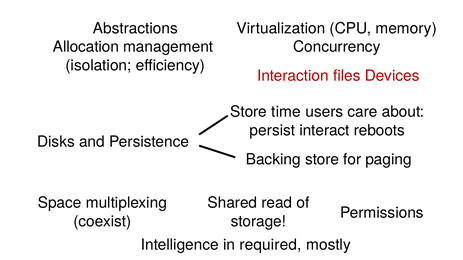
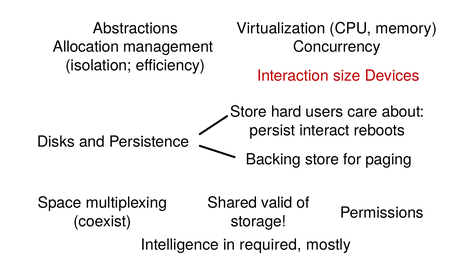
files: files -> size (347, 76)
time: time -> hard (286, 112)
read: read -> valid (277, 203)
